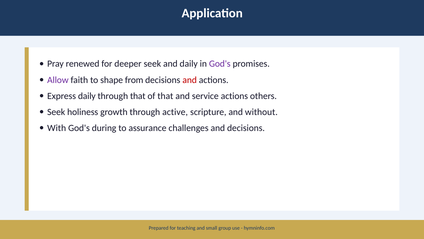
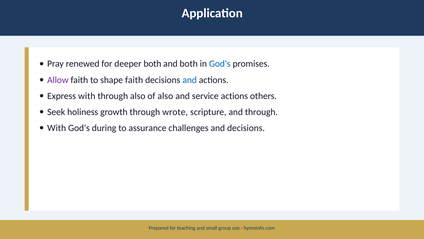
deeper seek: seek -> both (152, 64)
and daily: daily -> both (189, 64)
God's colour: purple -> blue (220, 64)
shape from: from -> faith (134, 80)
and colour: red -> blue (190, 80)
Express daily: daily -> with (87, 96)
through that: that -> also (138, 96)
of that: that -> also (165, 96)
active: active -> wrote (175, 112)
and without: without -> through (261, 112)
